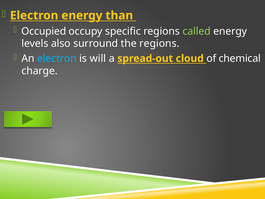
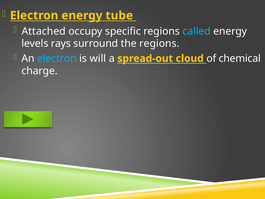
than: than -> tube (119, 15)
Occupied: Occupied -> Attached (44, 31)
called colour: light green -> light blue (197, 31)
also: also -> rays (61, 44)
